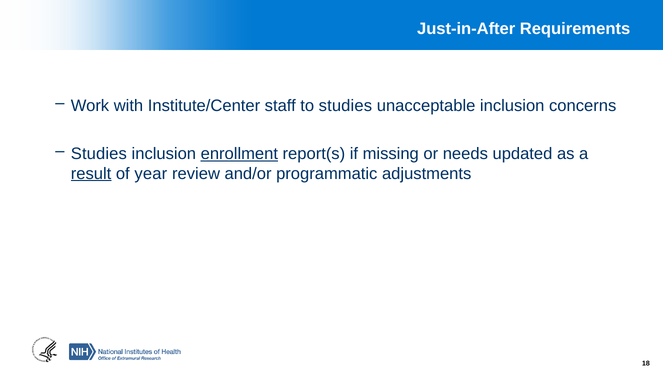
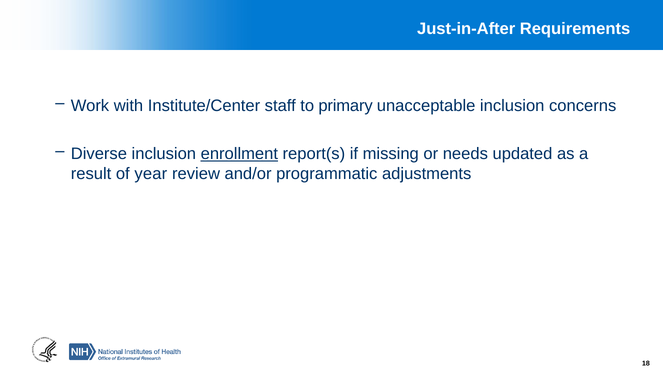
to studies: studies -> primary (346, 106)
Studies: Studies -> Diverse (99, 154)
result underline: present -> none (91, 173)
